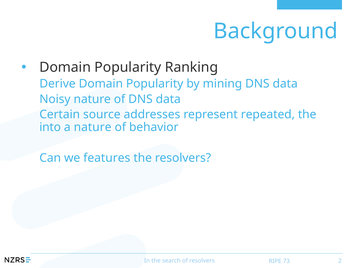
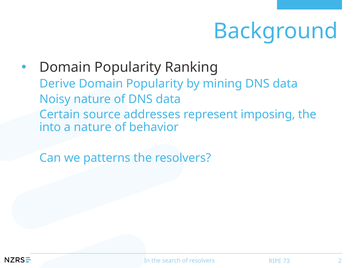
repeated: repeated -> imposing (268, 115)
features: features -> patterns (107, 158)
